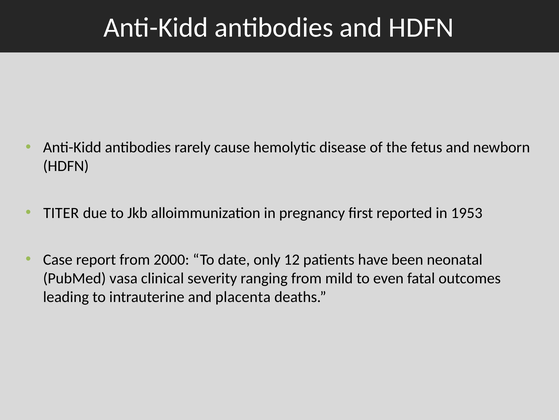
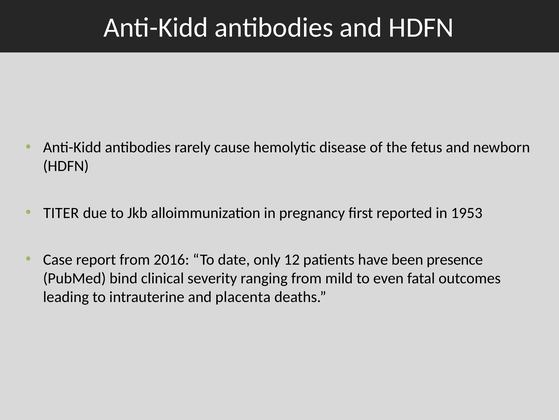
2000: 2000 -> 2016 (171, 259)
neonatal: neonatal -> presence (455, 259)
vasa: vasa -> bind (124, 278)
